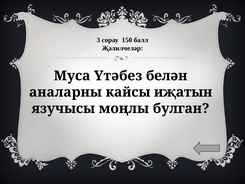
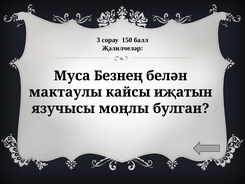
Үтәбез: Үтәбез -> Безнең (118, 76)
аналарны: аналарны -> мактаулы (66, 92)
